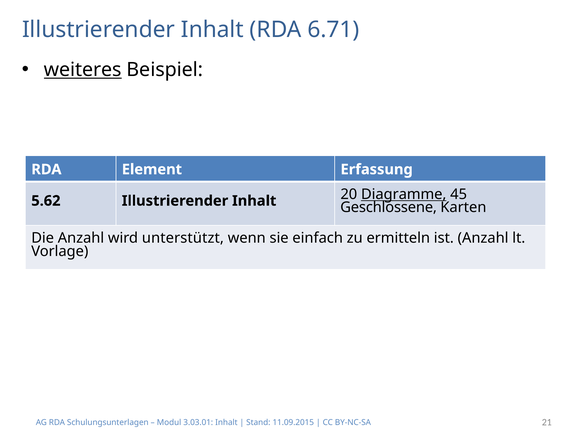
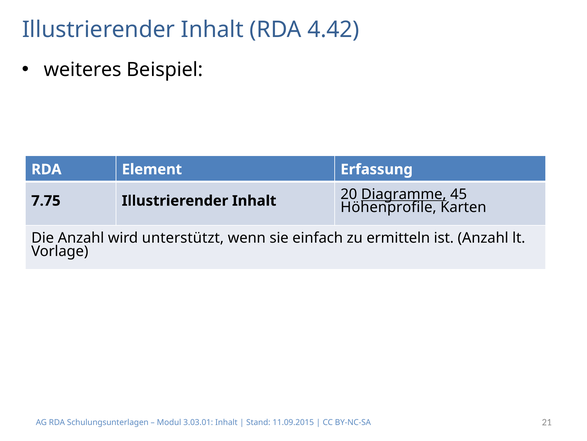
6.71: 6.71 -> 4.42 (333, 30)
weiteres underline: present -> none (83, 70)
5.62: 5.62 -> 7.75 (46, 200)
Geschlossene: Geschlossene -> Höhenprofile (388, 207)
